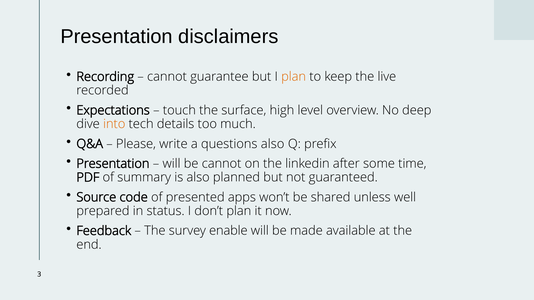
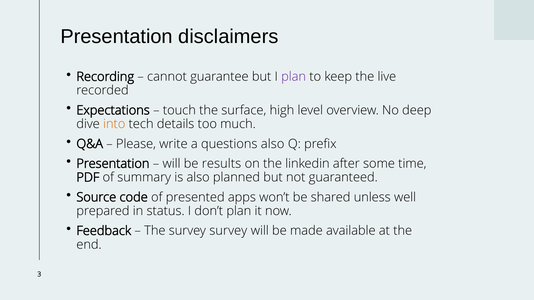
plan colour: orange -> purple (294, 77)
be cannot: cannot -> results (222, 164)
survey enable: enable -> survey (228, 231)
